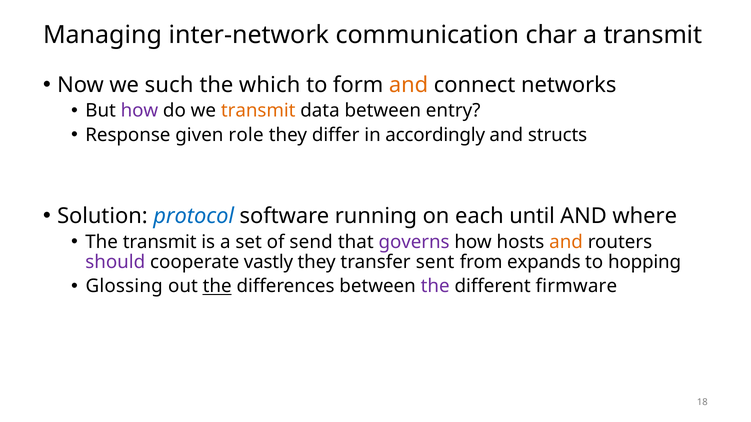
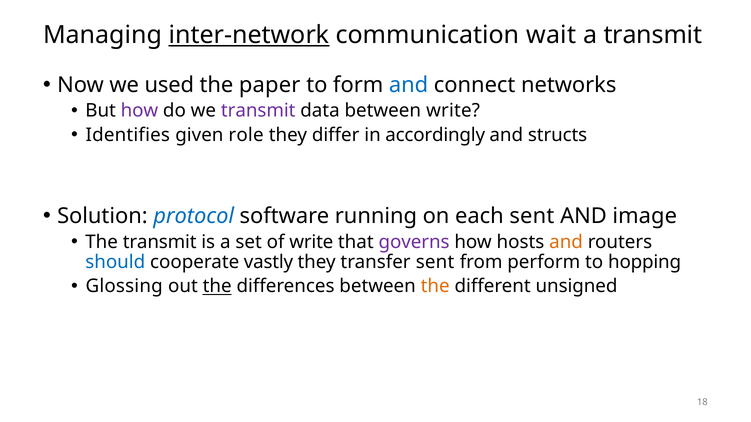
inter-network underline: none -> present (249, 35)
char: char -> wait (551, 35)
such: such -> used (169, 85)
which: which -> paper (270, 85)
and colour: orange -> blue (409, 85)
transmit colour: orange -> purple (258, 111)
between entry: entry -> write (453, 111)
Response: Response -> Identifies (128, 135)
each until: until -> sent (532, 216)
where: where -> image (645, 216)
of send: send -> write (311, 242)
should colour: purple -> blue (115, 262)
expands: expands -> perform (544, 262)
the colour: purple -> orange (435, 287)
firmware: firmware -> unsigned (576, 287)
